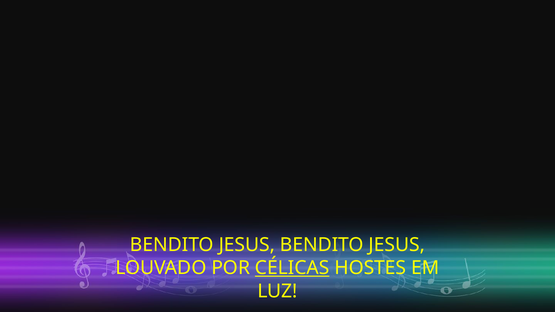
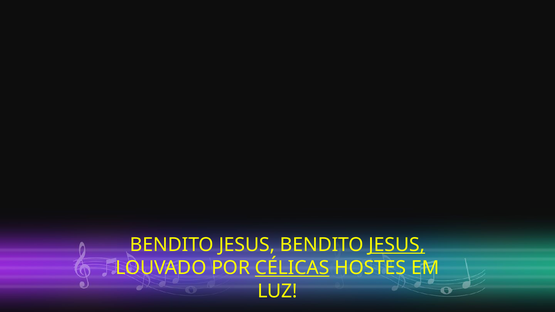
JESUS underline: none -> present (397, 245)
